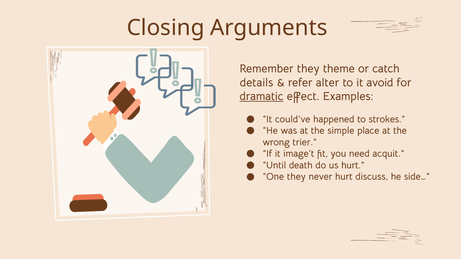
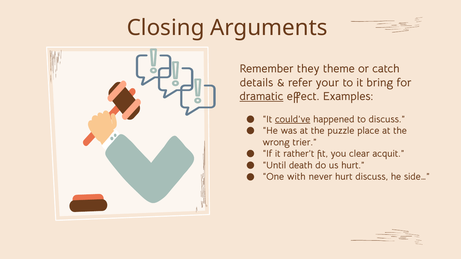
alter: alter -> your (327, 83)
avoid: avoid -> bring (380, 83)
could’ve underline: none -> present (293, 119)
to strokes: strokes -> discuss (387, 119)
simple: simple -> puzzle (341, 131)
image’t: image’t -> rather’t (299, 154)
need: need -> clear (359, 154)
One they: they -> with (296, 177)
